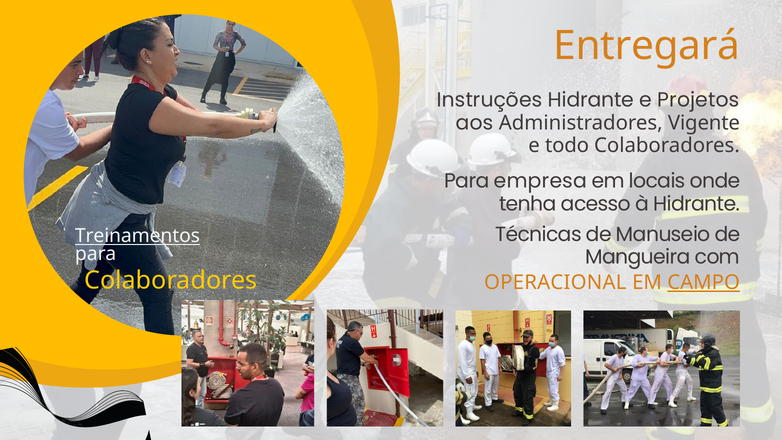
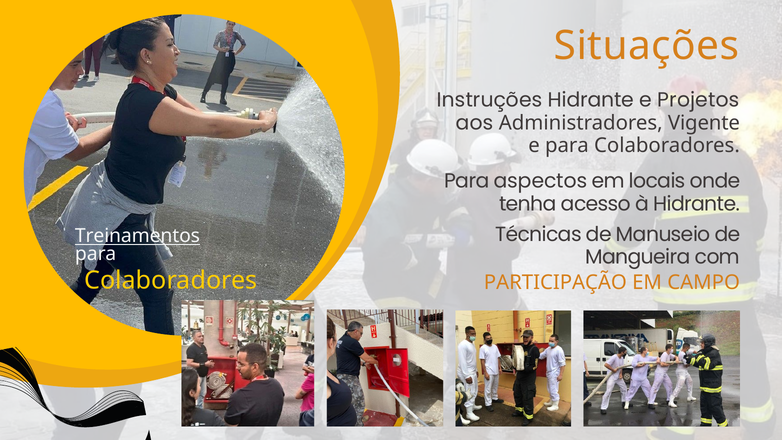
Entregará: Entregará -> Situações (646, 46)
e todo: todo -> para (567, 146)
empresa: empresa -> aspectos (541, 181)
OPERACIONAL: OPERACIONAL -> PARTICIPAÇÃO (555, 282)
CAMPO underline: present -> none (704, 282)
